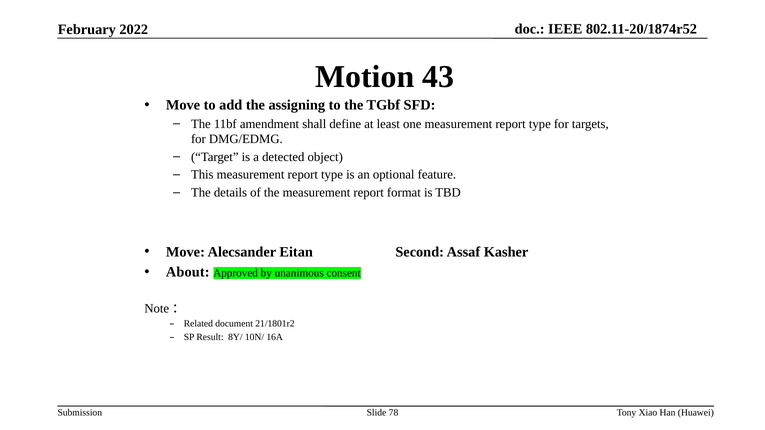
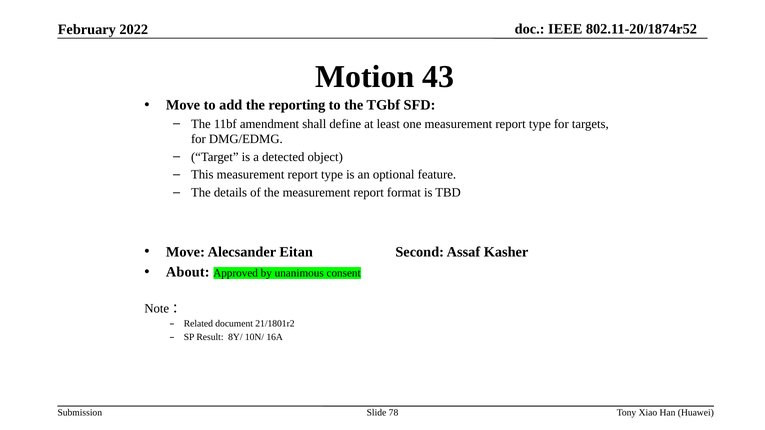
assigning: assigning -> reporting (297, 105)
